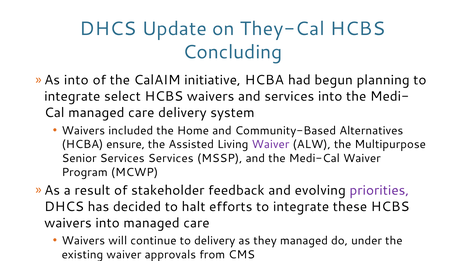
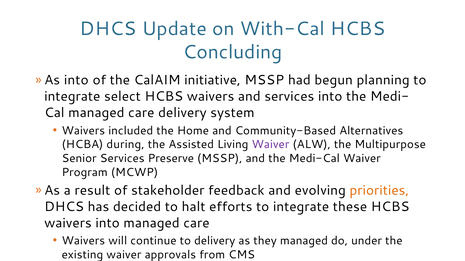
They-Cal: They-Cal -> With-Cal (282, 29)
initiative HCBA: HCBA -> MSSP (264, 80)
ensure: ensure -> during (125, 145)
Services Services: Services -> Preserve (171, 159)
priorities colour: purple -> orange (379, 191)
